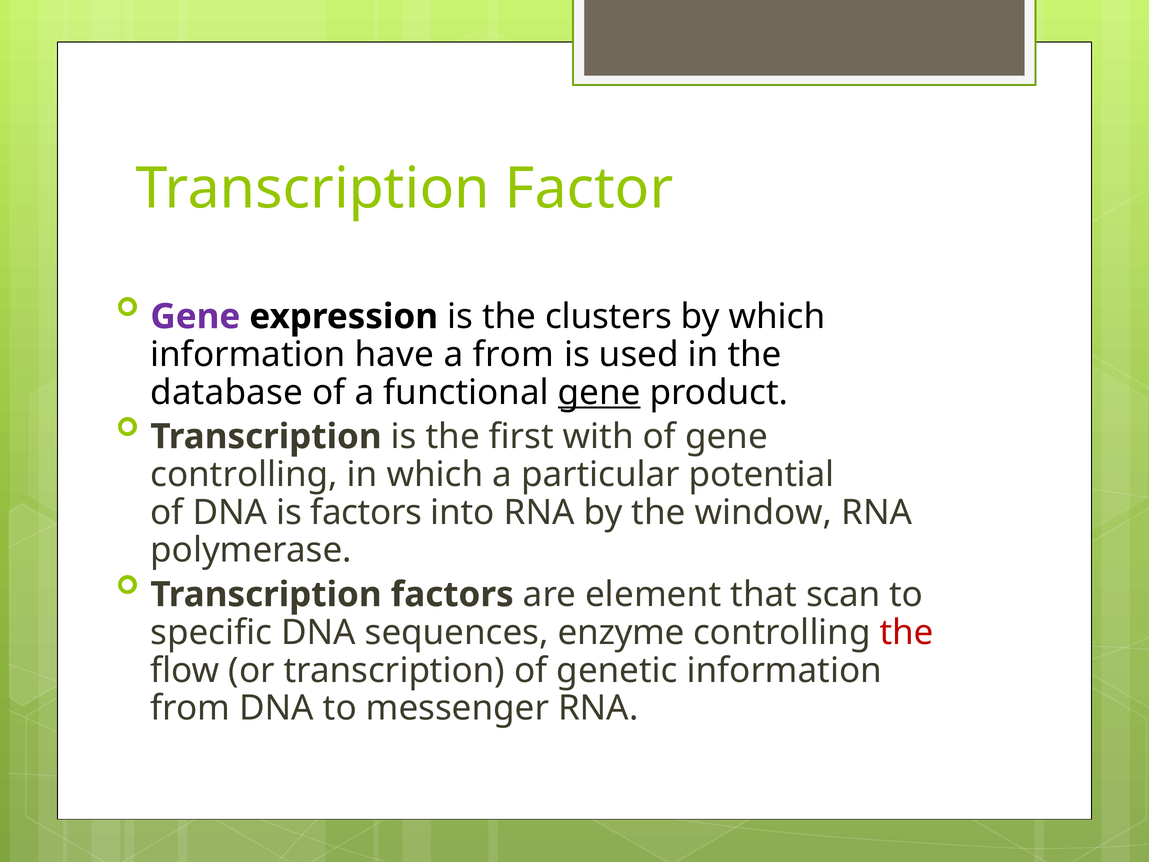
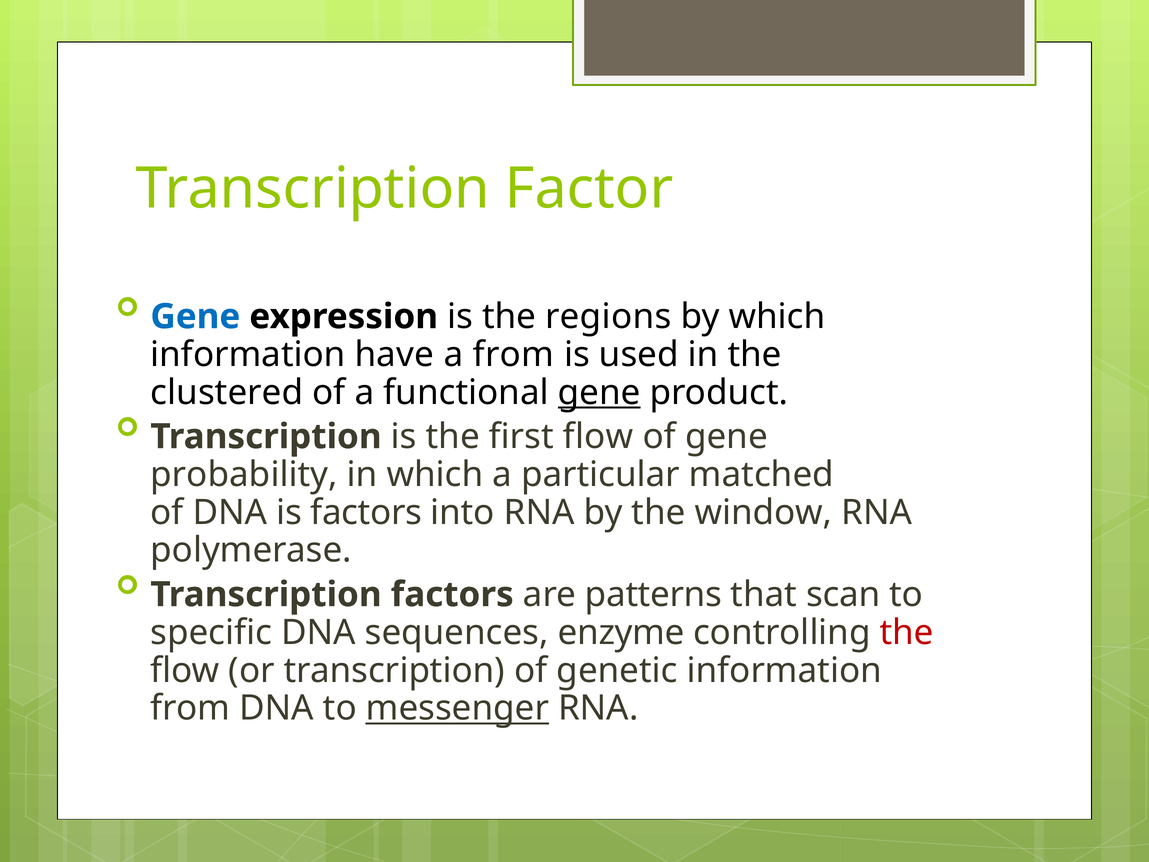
Gene colour: purple -> blue (195, 317)
clusters: clusters -> regions (608, 317)
database: database -> clustered (227, 392)
first with: with -> flow (598, 437)
controlling: controlling -> probability (244, 474)
potential: potential -> matched (761, 474)
element: element -> patterns (653, 594)
messenger underline: none -> present (457, 708)
